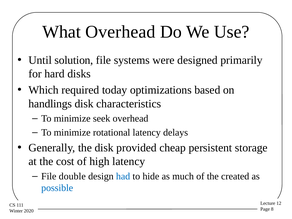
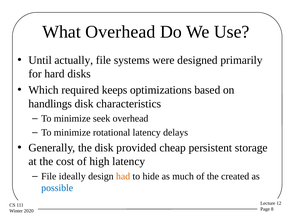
solution: solution -> actually (74, 60)
today: today -> keeps (115, 90)
double: double -> ideally (72, 176)
had colour: blue -> orange (123, 176)
